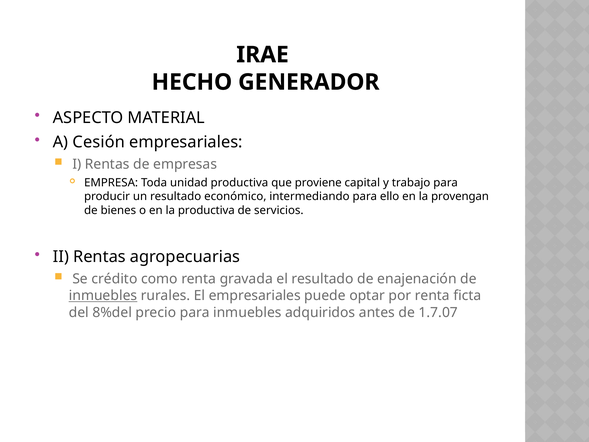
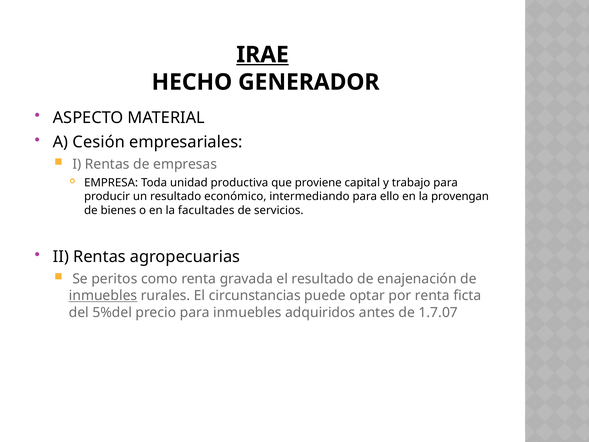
IRAE underline: none -> present (263, 55)
la productiva: productiva -> facultades (206, 210)
crédito: crédito -> peritos (114, 279)
El empresariales: empresariales -> circunstancias (255, 296)
8%del: 8%del -> 5%del (112, 312)
